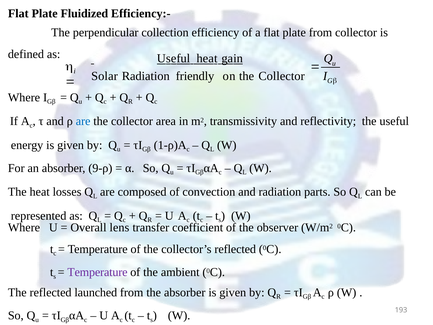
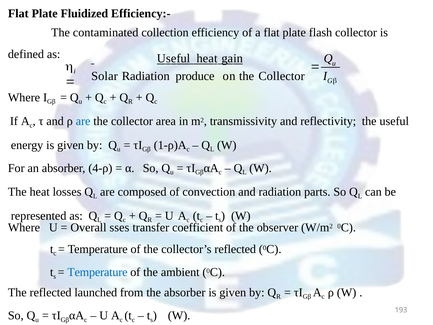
perpendicular: perpendicular -> contaminated (106, 33)
plate from: from -> flash (321, 33)
friendly: friendly -> produce (195, 76)
9-ρ: 9-ρ -> 4-ρ (100, 168)
lens: lens -> sses (119, 227)
Temperature colour: purple -> blue (97, 272)
